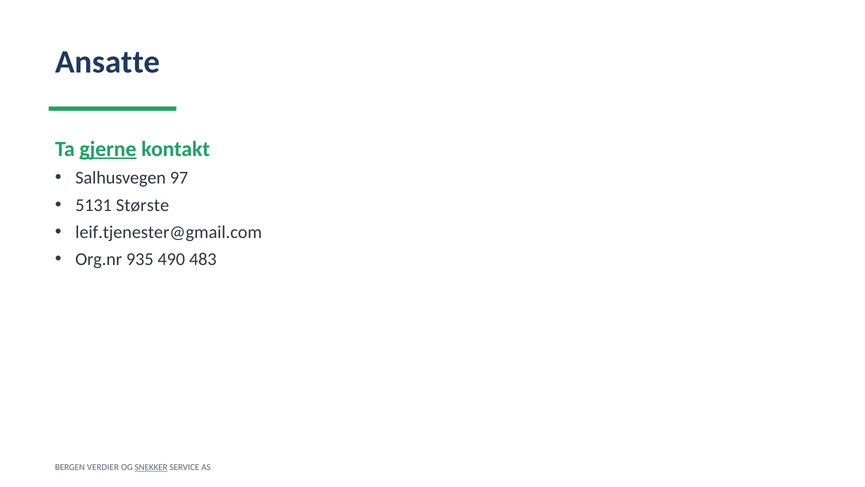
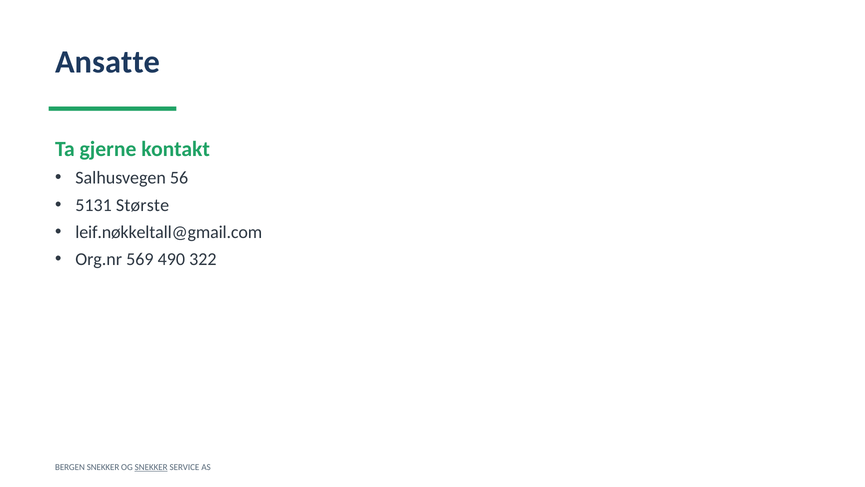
gjerne underline: present -> none (108, 149)
97: 97 -> 56 (179, 178)
leif.tjenester@gmail.com: leif.tjenester@gmail.com -> leif.nøkkeltall@gmail.com (169, 232)
935: 935 -> 569 (140, 259)
483: 483 -> 322 (203, 259)
BERGEN VERDIER: VERDIER -> SNEKKER (103, 467)
